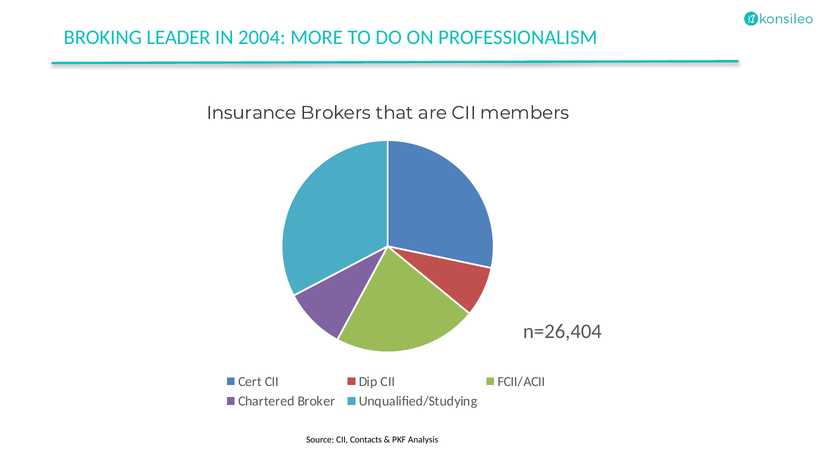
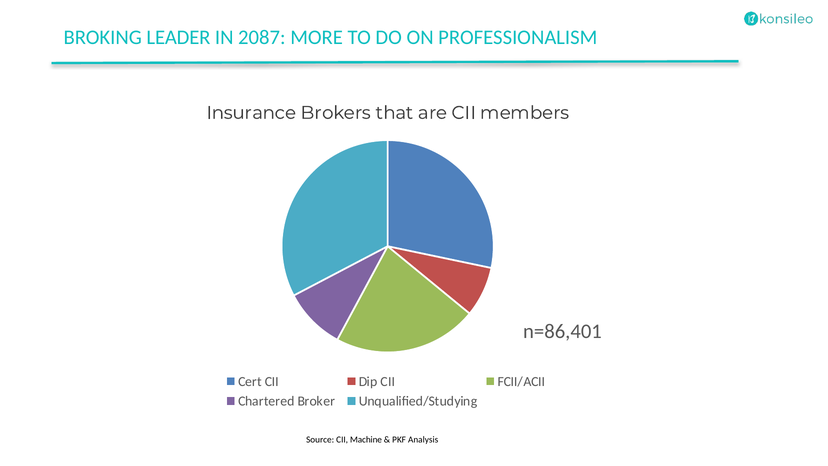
2004: 2004 -> 2087 (262, 38)
n=26,404: n=26,404 -> n=86,401 (562, 331)
Contacts: Contacts -> Machine (366, 439)
